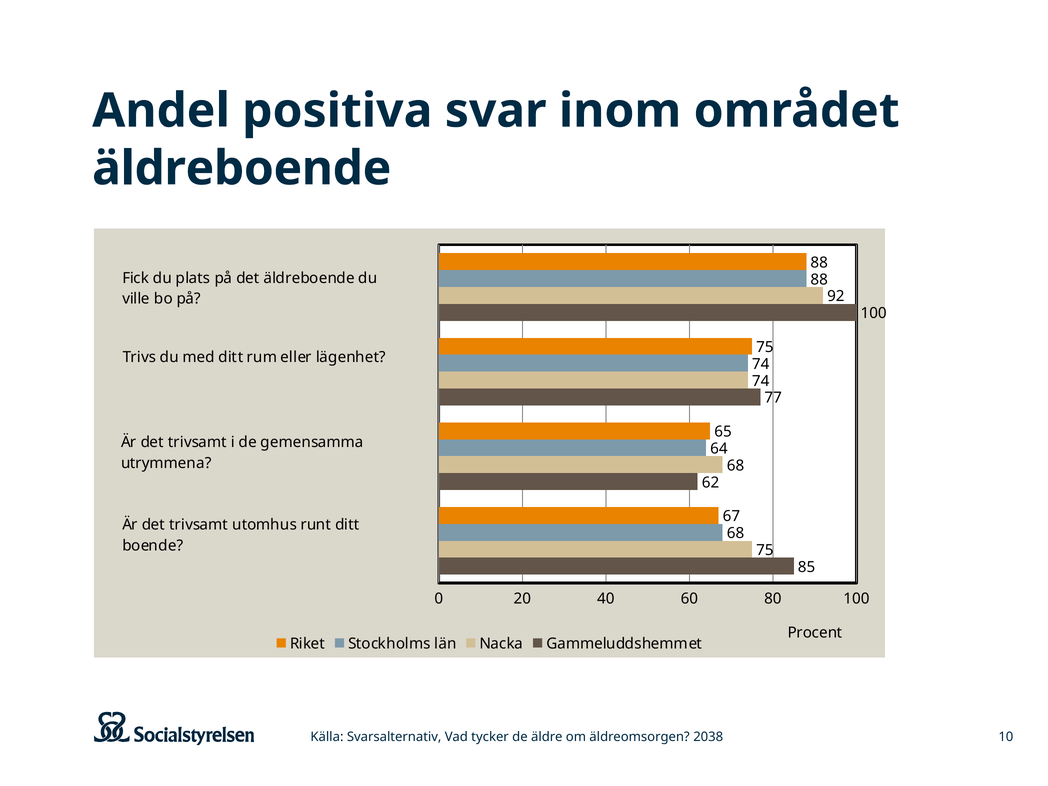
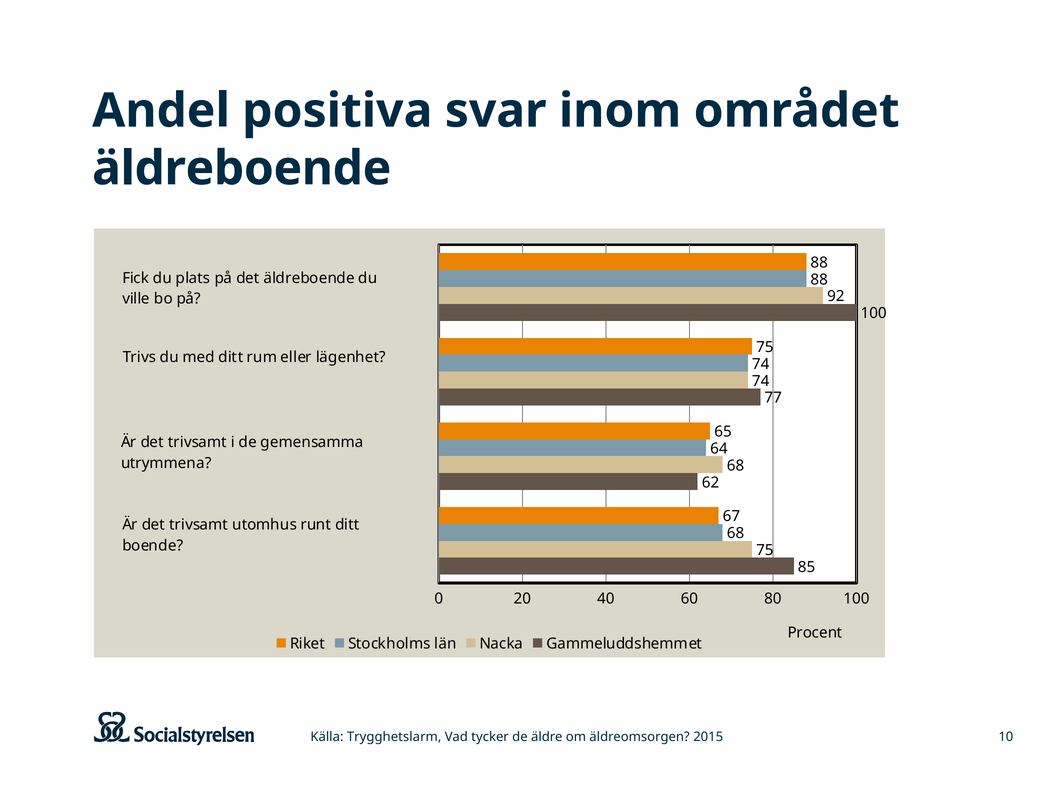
Svarsalternativ: Svarsalternativ -> Trygghetslarm (394, 737)
2038: 2038 -> 2015 (708, 737)
